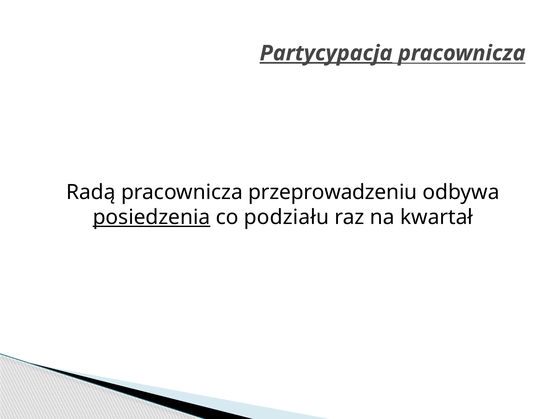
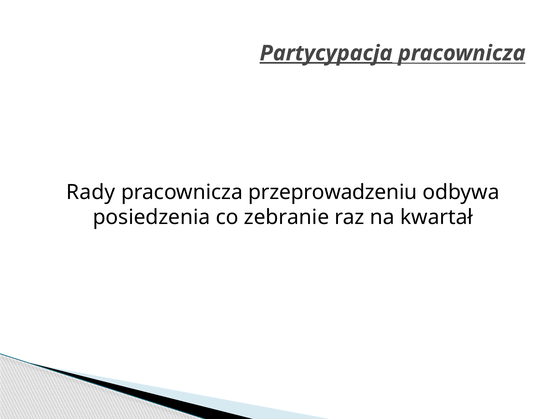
Radą: Radą -> Rady (91, 192)
posiedzenia underline: present -> none (152, 217)
podziału: podziału -> zebranie (287, 217)
